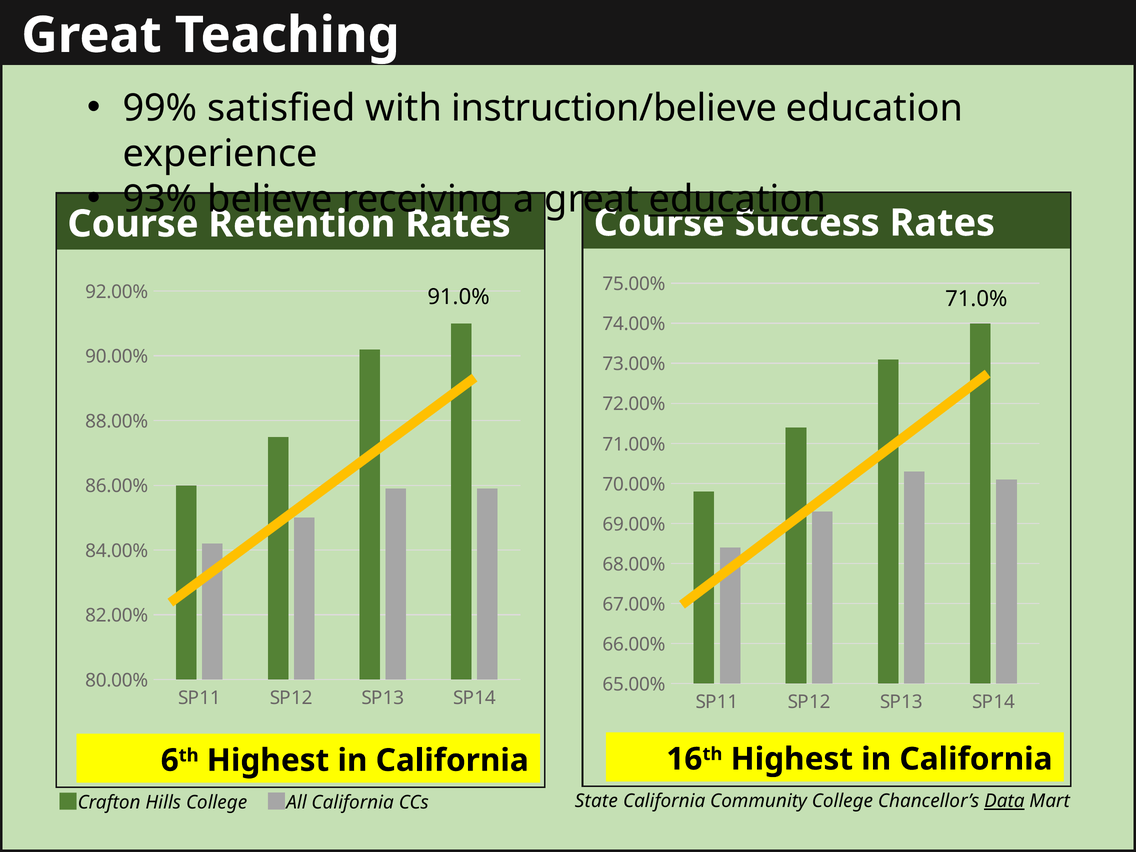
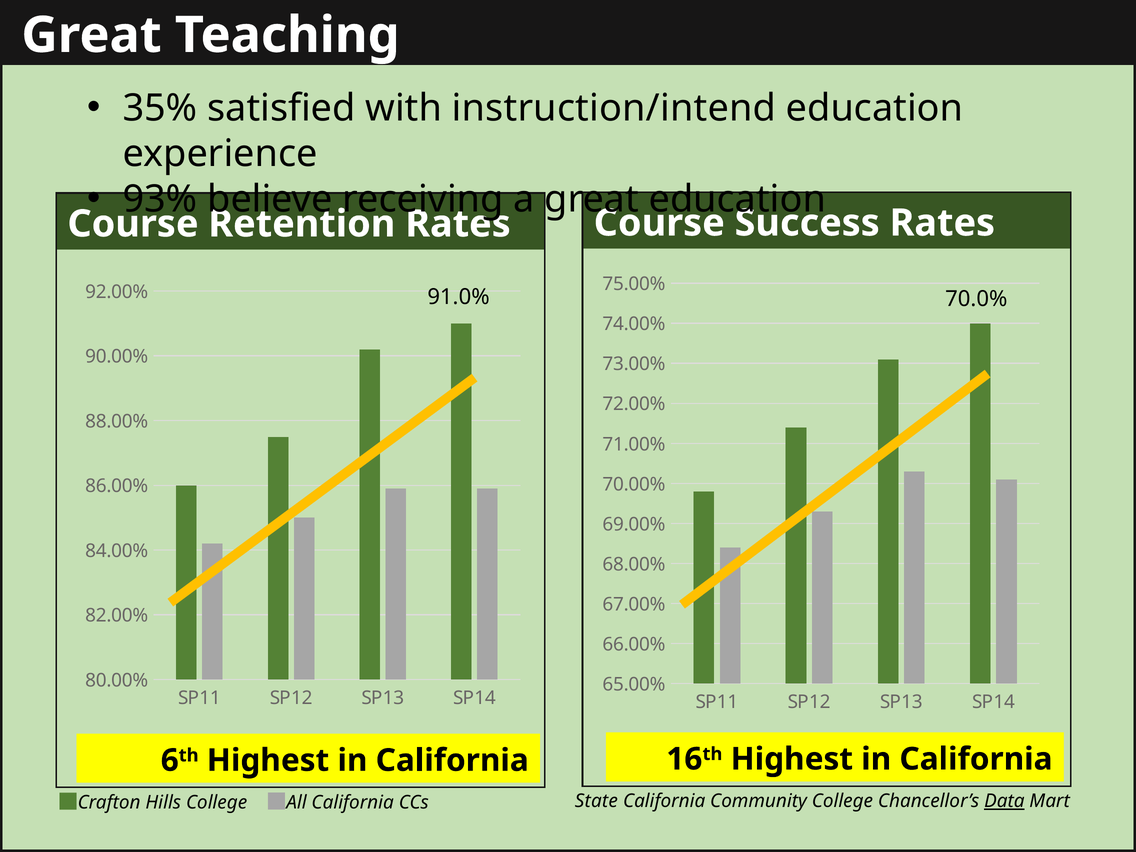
99%: 99% -> 35% (160, 108)
instruction/believe: instruction/believe -> instruction/intend (614, 108)
education underline: present -> none (737, 199)
71.0%: 71.0% -> 70.0% (976, 299)
